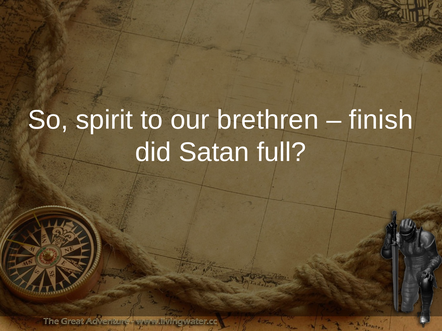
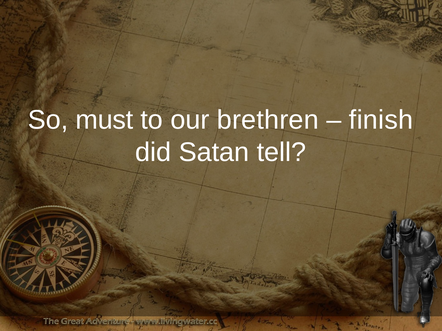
spirit: spirit -> must (104, 120)
full: full -> tell (282, 153)
